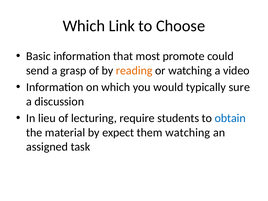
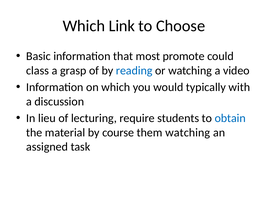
send: send -> class (38, 71)
reading colour: orange -> blue (134, 71)
sure: sure -> with (239, 87)
expect: expect -> course (118, 132)
